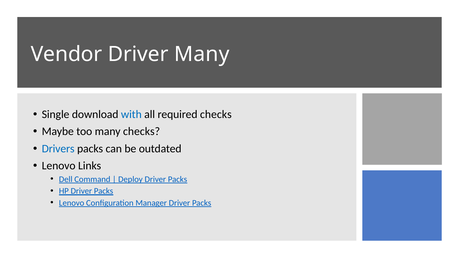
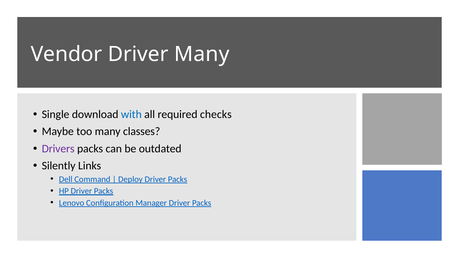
many checks: checks -> classes (142, 132)
Drivers colour: blue -> purple (58, 149)
Lenovo: Lenovo -> Silently (59, 166)
